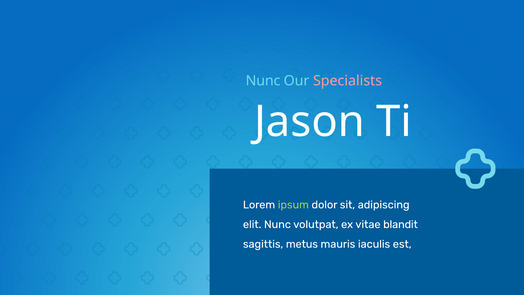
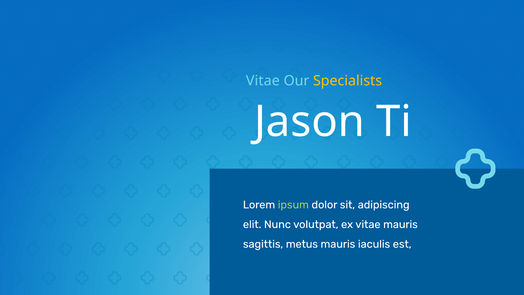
Nunc: Nunc -> Vitae (263, 81)
Specialists colour: pink -> yellow (348, 81)
vitae blandit: blandit -> mauris (400, 224)
